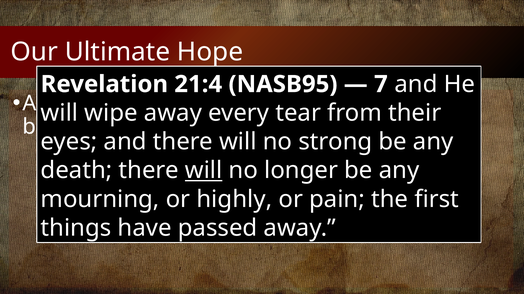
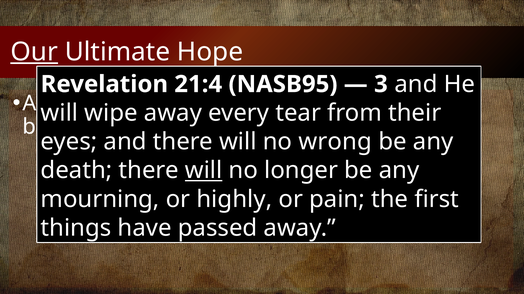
Our underline: none -> present (34, 52)
7: 7 -> 3 (381, 84)
strong: strong -> wrong (335, 142)
